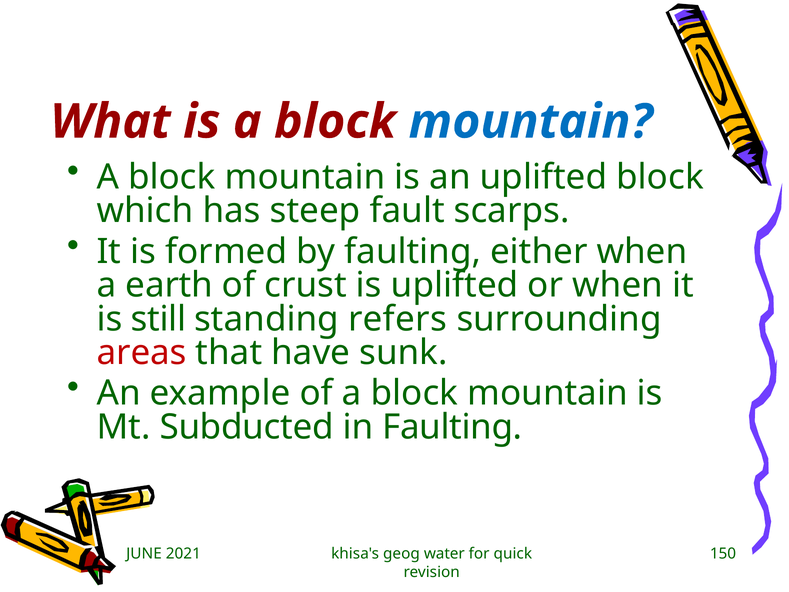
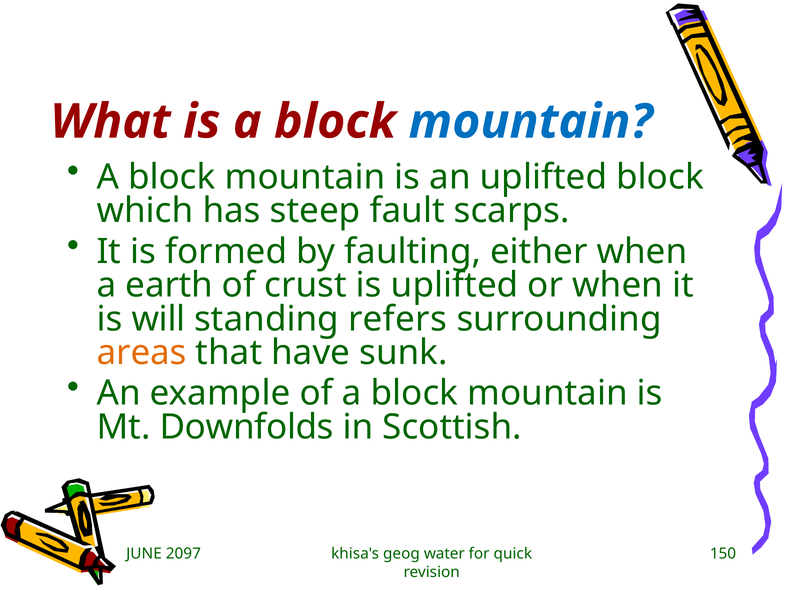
still: still -> will (158, 319)
areas colour: red -> orange (142, 352)
Subducted: Subducted -> Downfolds (247, 427)
in Faulting: Faulting -> Scottish (452, 427)
2021: 2021 -> 2097 (183, 553)
